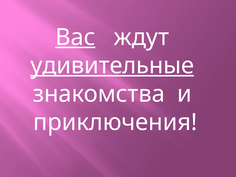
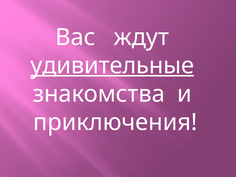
Вас underline: present -> none (75, 37)
